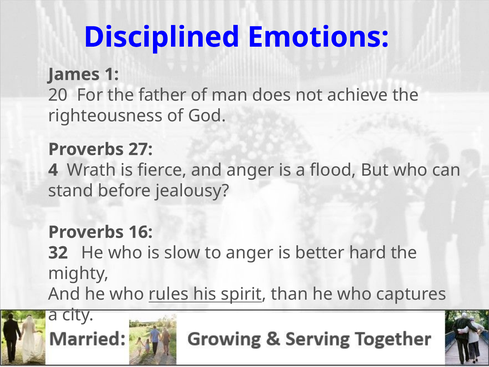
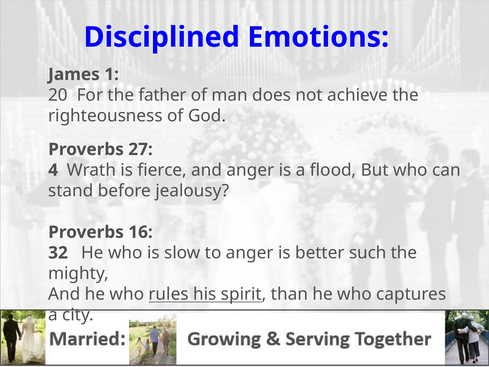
hard: hard -> such (368, 253)
